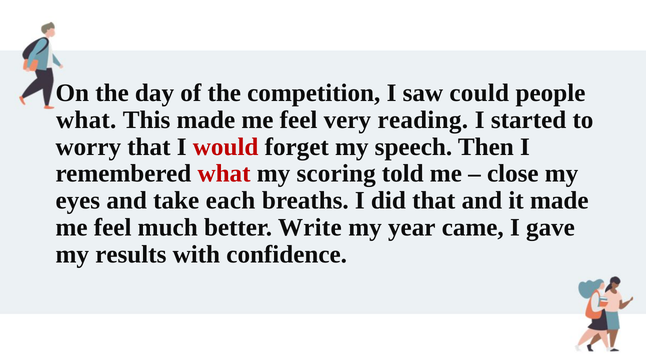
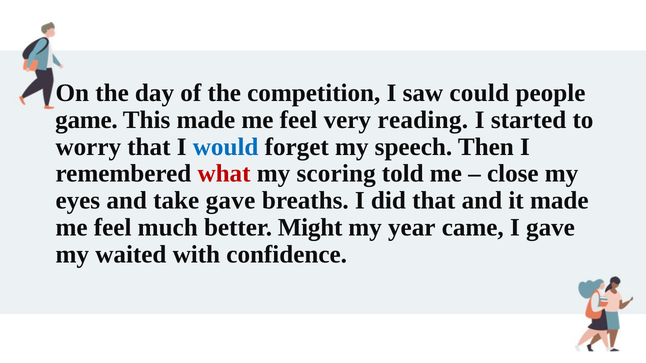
what: what -> game (86, 120)
would colour: red -> blue (226, 147)
take each: each -> gave (230, 201)
Write: Write -> Might (310, 228)
results: results -> waited (131, 255)
